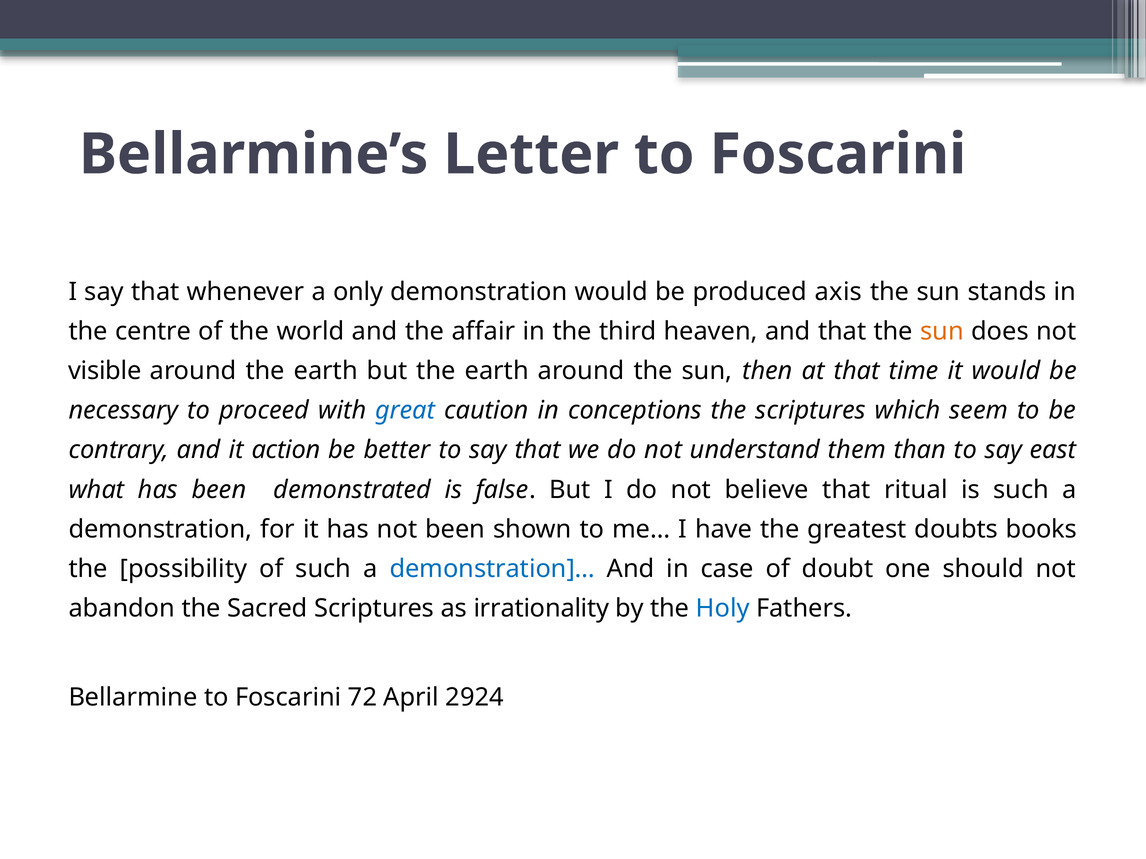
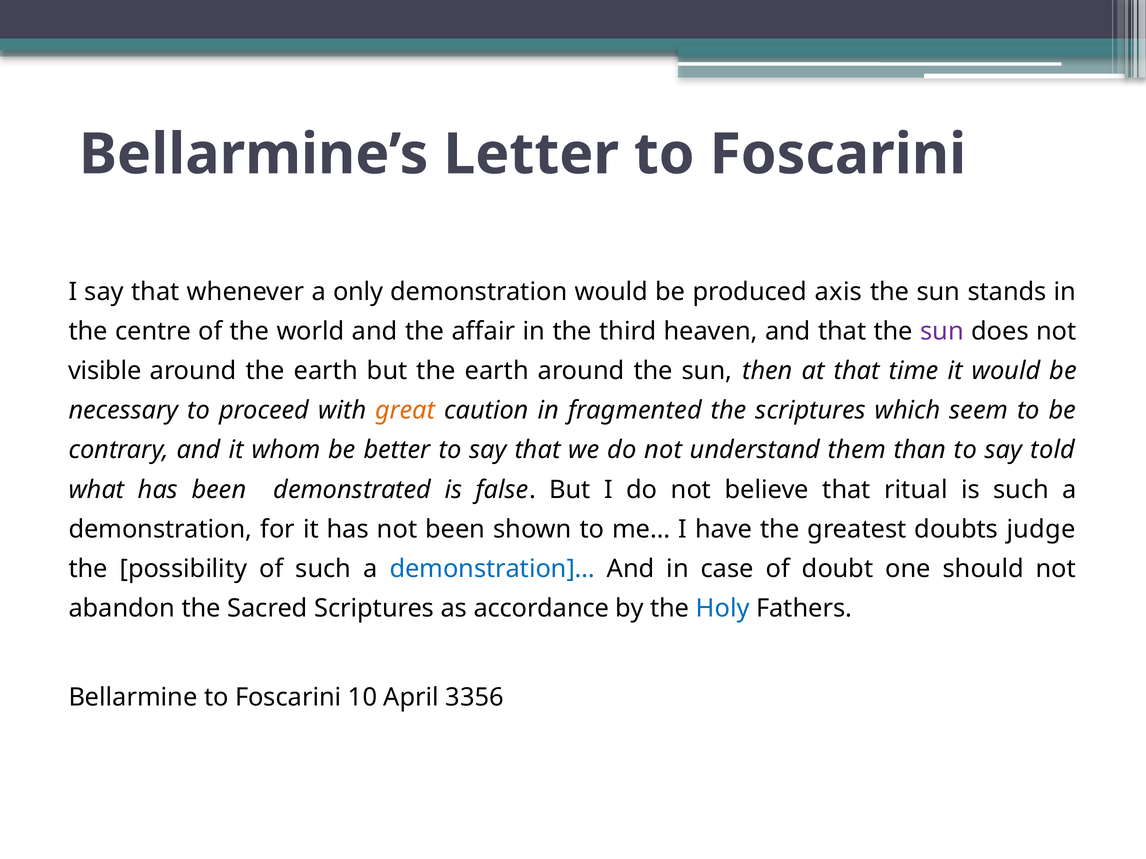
sun colour: orange -> purple (942, 332)
great colour: blue -> orange (405, 411)
conceptions: conceptions -> fragmented (635, 411)
action: action -> whom (286, 450)
east: east -> told (1053, 450)
books: books -> judge (1041, 530)
irrationality: irrationality -> accordance (541, 609)
72: 72 -> 10 (363, 698)
2924: 2924 -> 3356 (475, 698)
